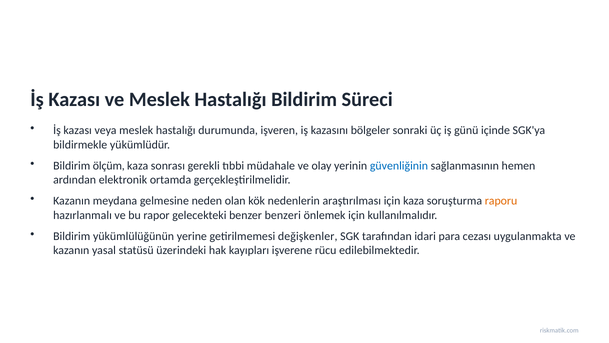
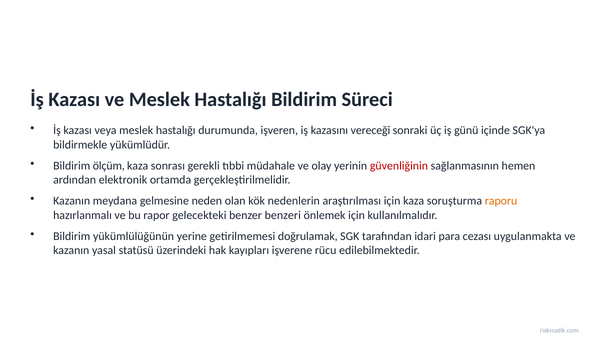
bölgeler: bölgeler -> vereceği (370, 130)
güvenliğinin colour: blue -> red (399, 165)
değişkenler: değişkenler -> doğrulamak (308, 236)
